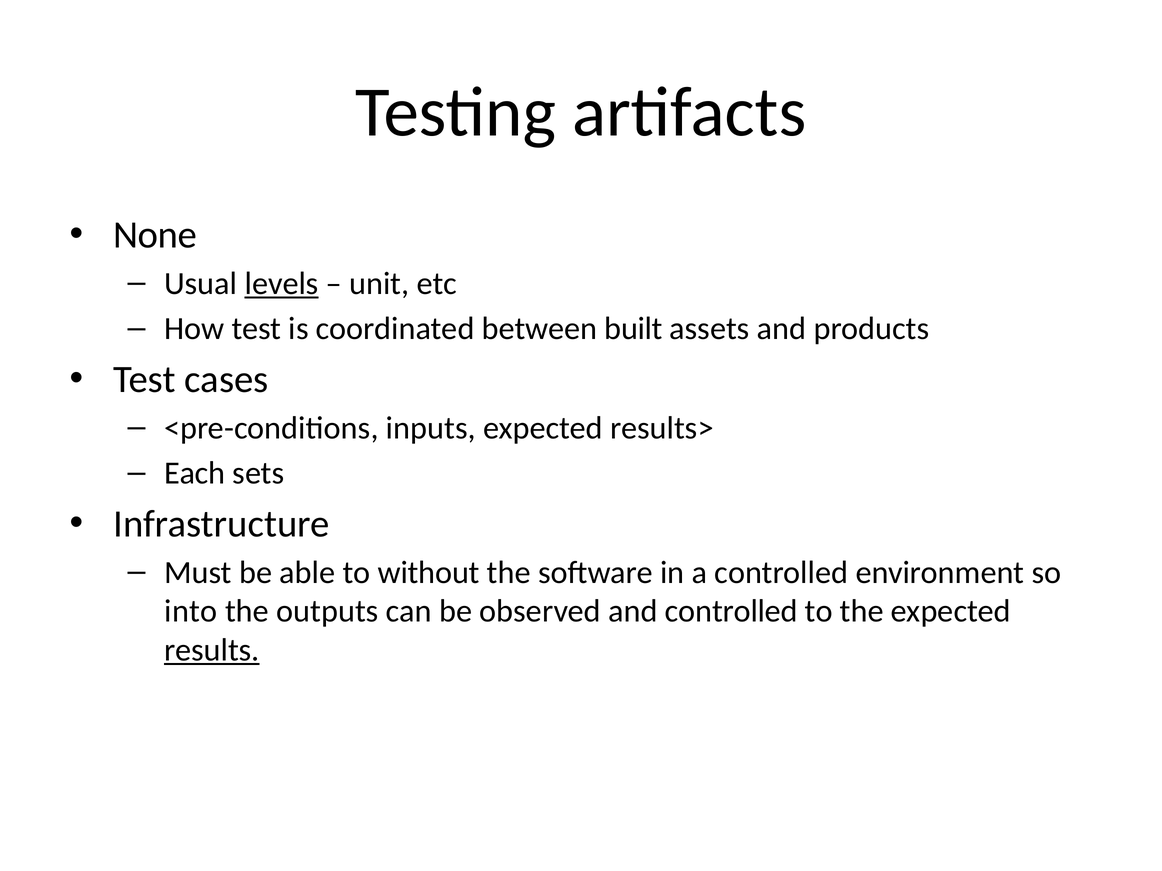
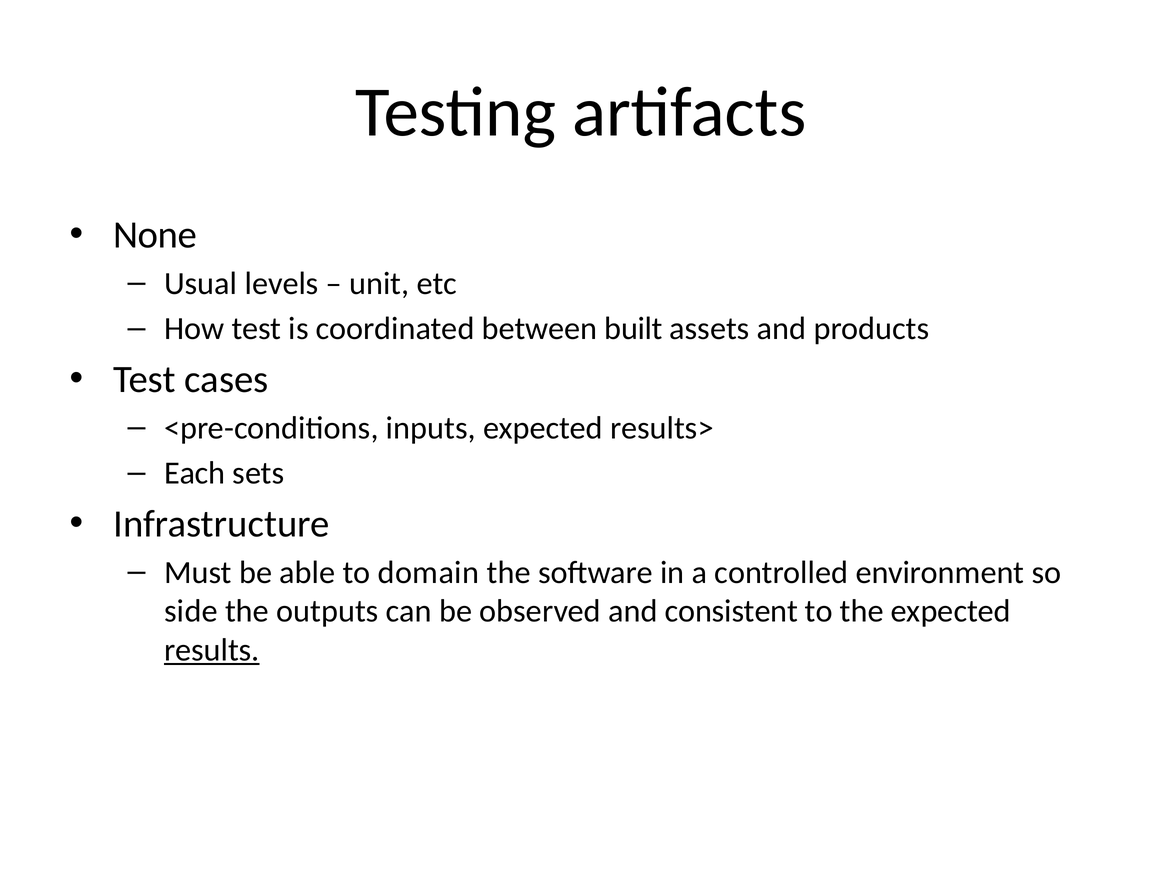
levels underline: present -> none (282, 284)
without: without -> domain (428, 573)
into: into -> side (191, 612)
and controlled: controlled -> consistent (731, 612)
